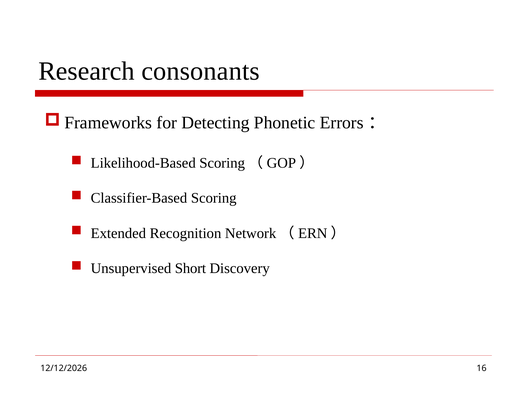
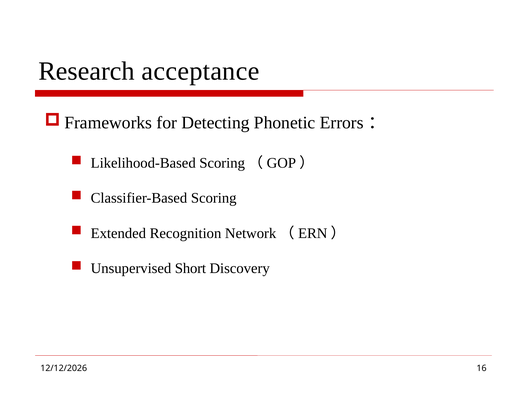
consonants: consonants -> acceptance (200, 71)
